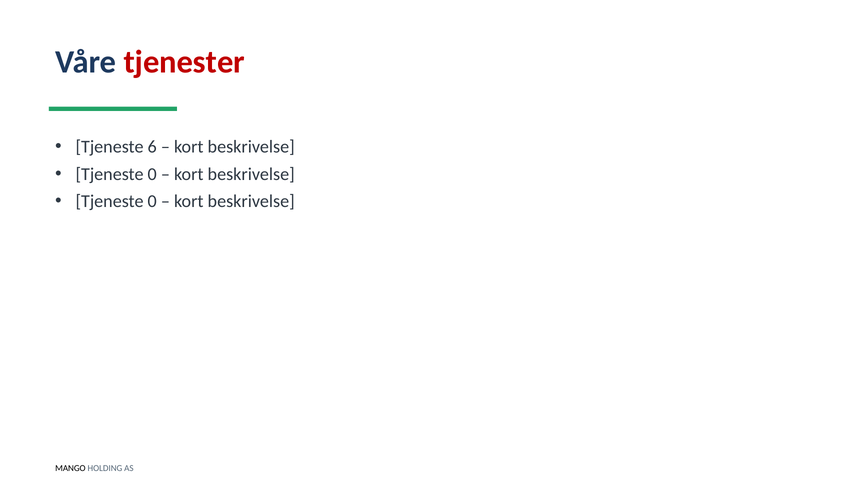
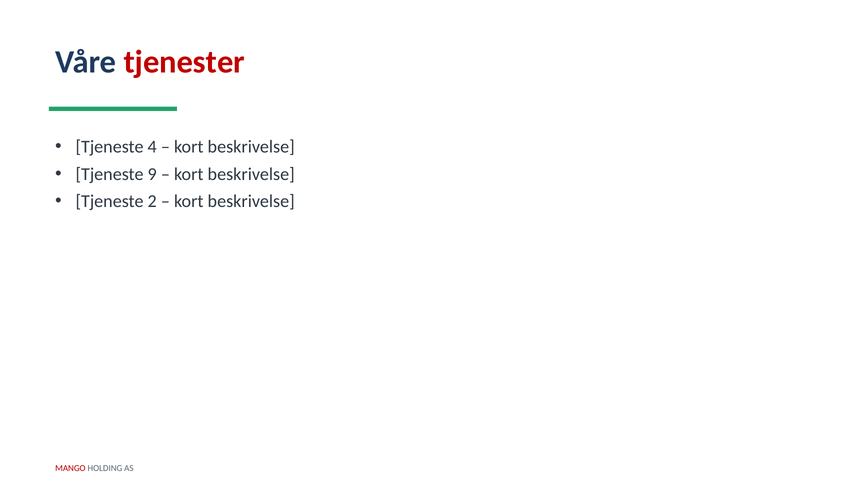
6: 6 -> 4 (152, 147)
0: 0 -> 9 (152, 174)
0: 0 -> 2 (152, 201)
MANGO colour: black -> red (70, 468)
